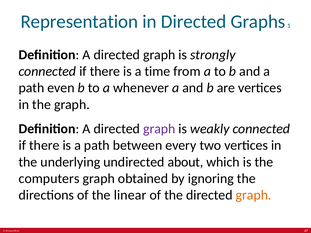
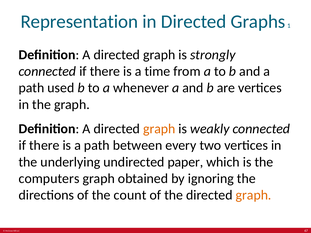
even: even -> used (61, 88)
graph colour: purple -> orange (159, 129)
about: about -> paper (185, 162)
linear: linear -> count (130, 195)
